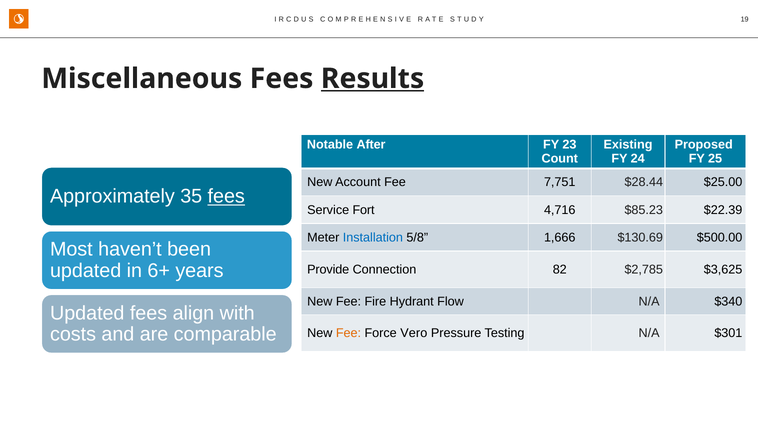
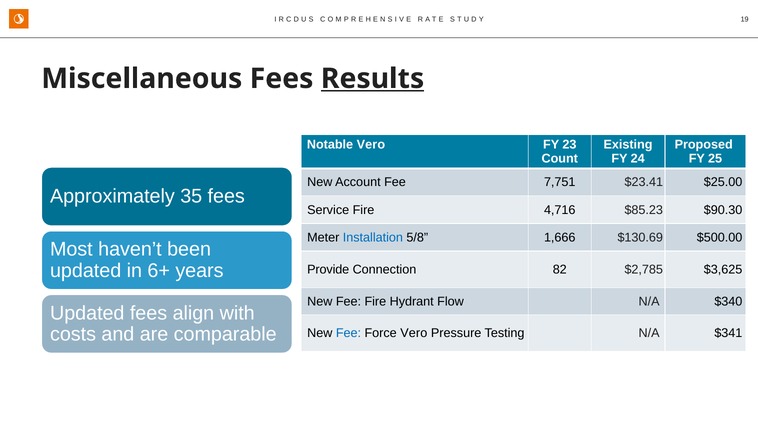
Notable After: After -> Vero (371, 144)
$28.44: $28.44 -> $23.41 (644, 182)
fees underline: present -> none (226, 196)
Service Fort: Fort -> Fire (363, 210)
$22.39: $22.39 -> $90.30 (723, 210)
Fee colour: orange -> blue (348, 333)
$301: $301 -> $341 (728, 333)
